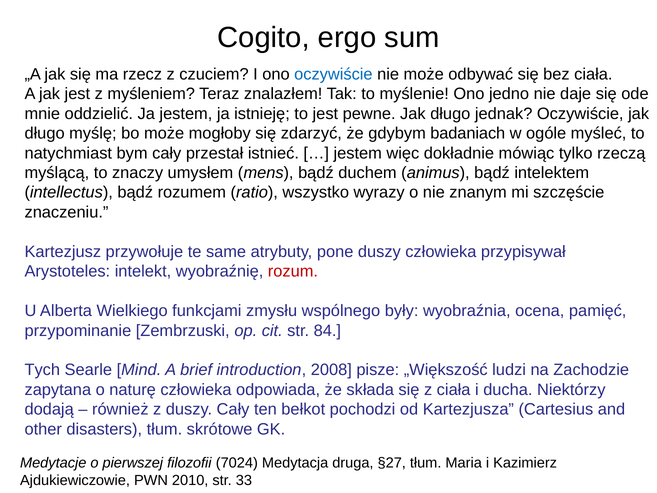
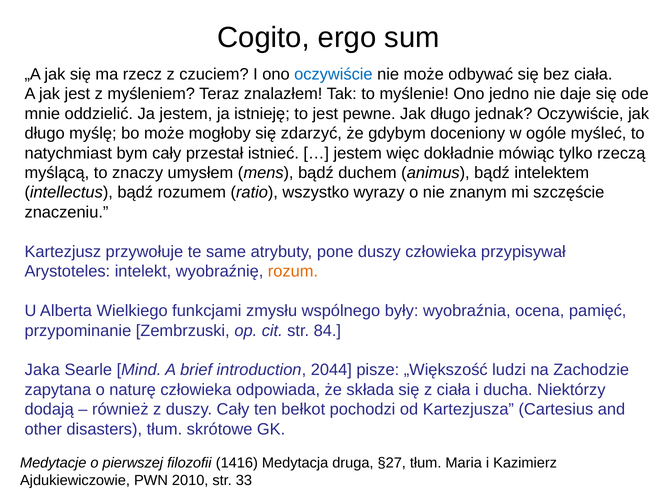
badaniach: badaniach -> doceniony (468, 133)
rozum colour: red -> orange (293, 271)
Tych: Tych -> Jaka (42, 370)
2008: 2008 -> 2044 (331, 370)
7024: 7024 -> 1416 (237, 463)
